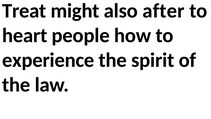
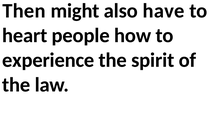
Treat: Treat -> Then (24, 11)
after: after -> have (164, 11)
